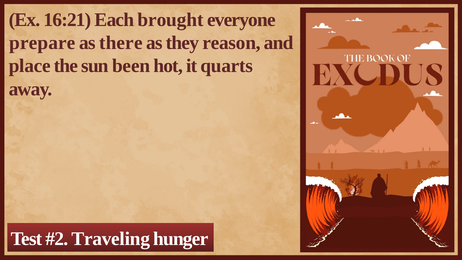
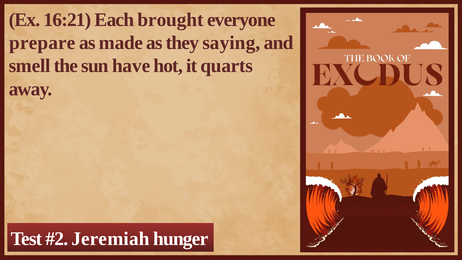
there: there -> made (121, 43)
reason: reason -> saying (231, 43)
place: place -> smell (30, 66)
been: been -> have (131, 66)
Traveling: Traveling -> Jeremiah (111, 239)
